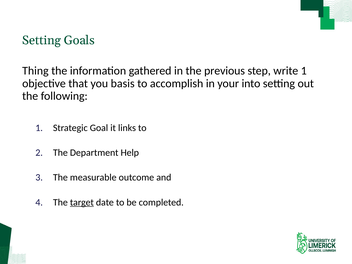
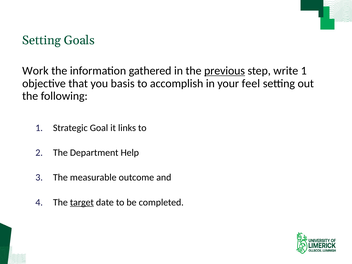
Thing: Thing -> Work (35, 71)
previous underline: none -> present (225, 71)
into: into -> feel (251, 83)
